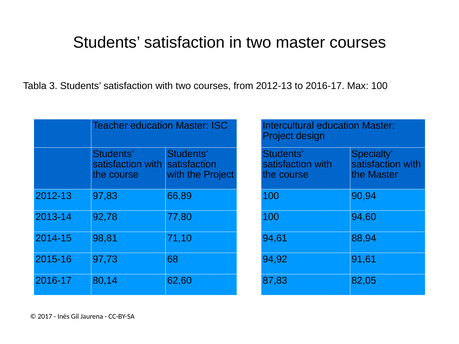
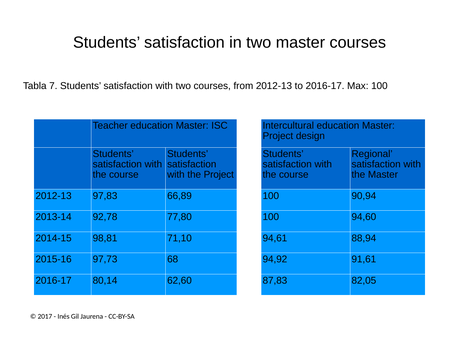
3: 3 -> 7 (53, 86)
Specialty: Specialty -> Regional (372, 154)
